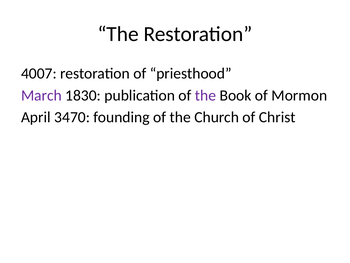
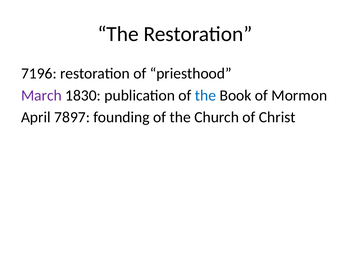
4007: 4007 -> 7196 (39, 73)
the colour: purple -> blue (205, 95)
3470: 3470 -> 7897 (72, 117)
